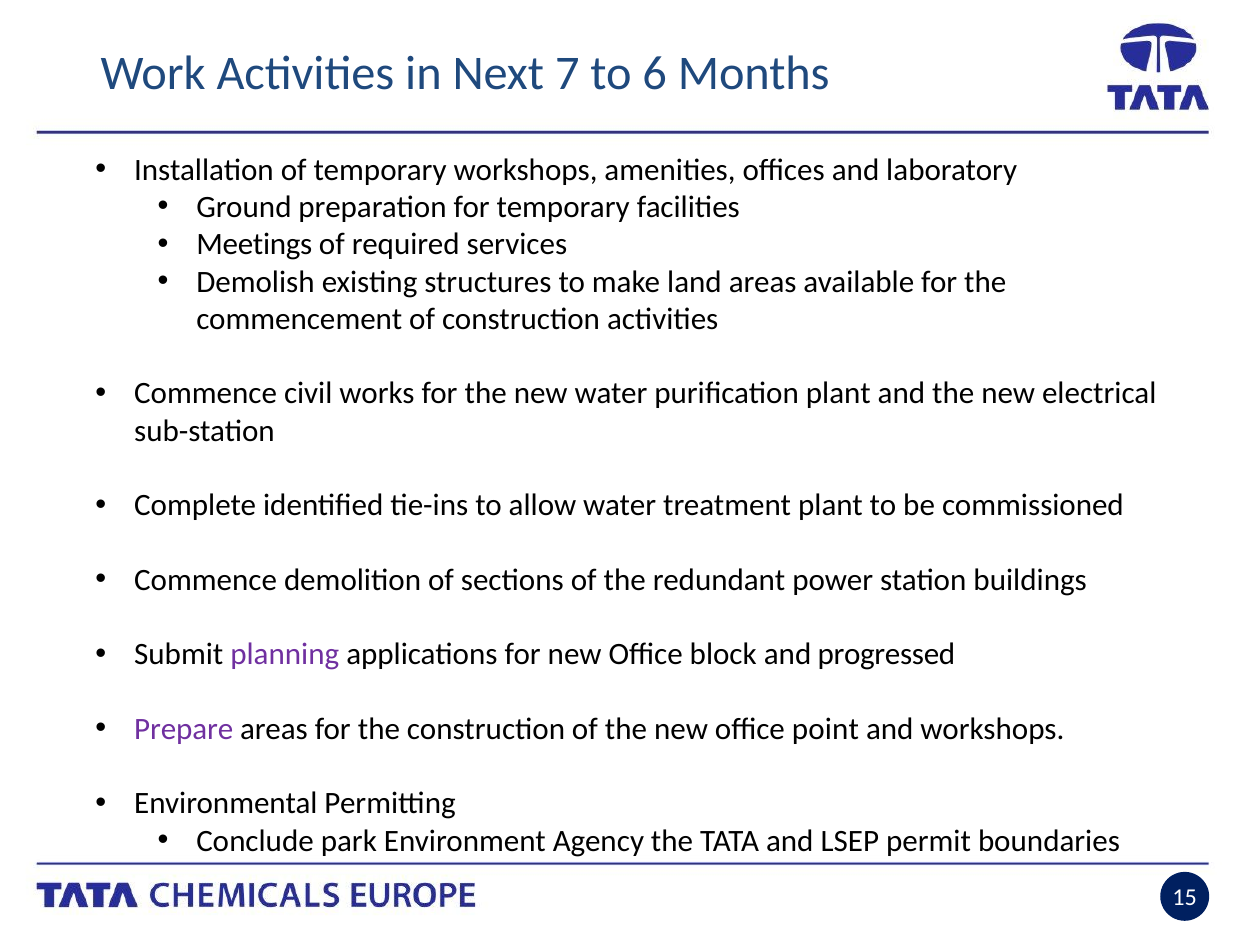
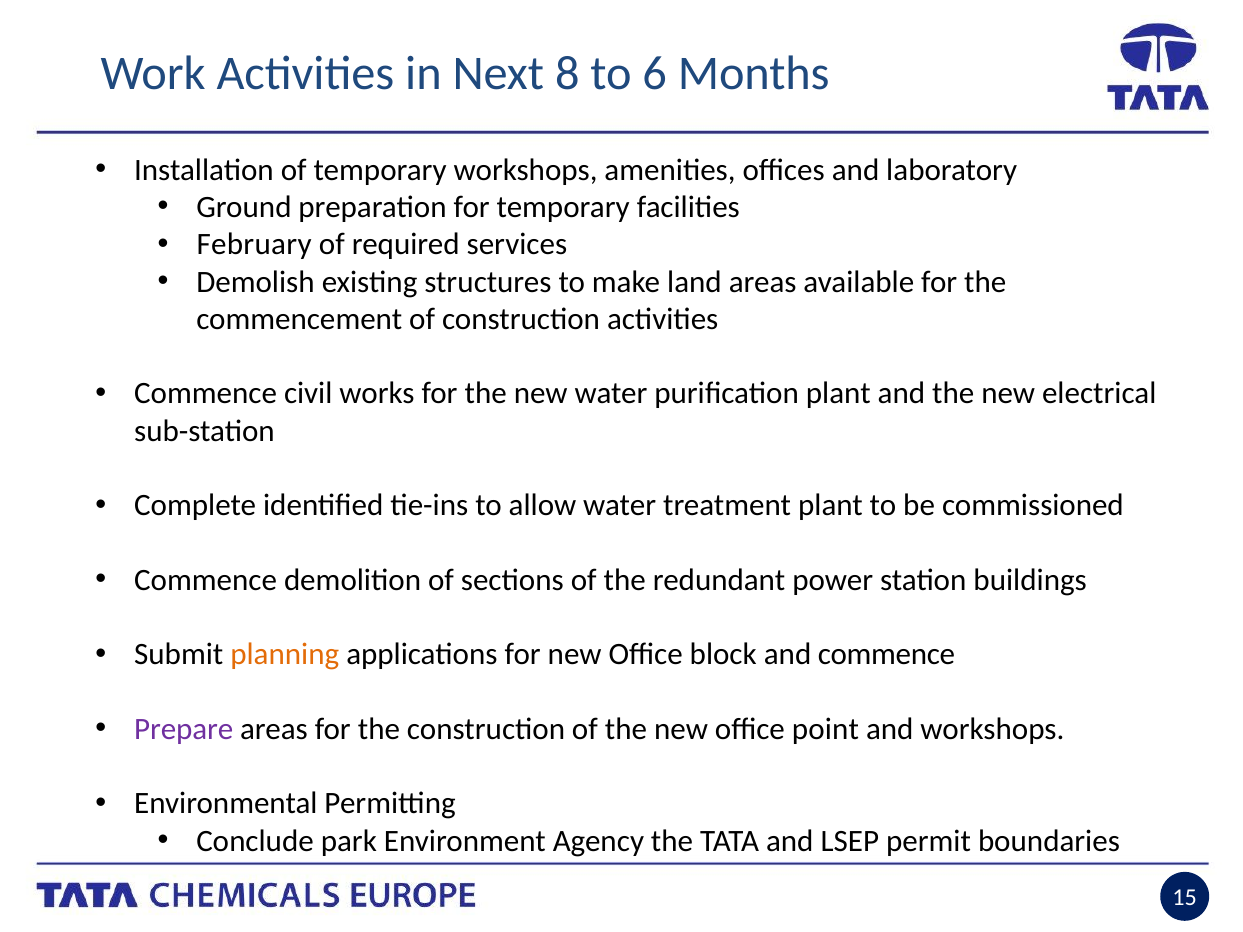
7: 7 -> 8 (567, 74)
Meetings: Meetings -> February (254, 245)
planning colour: purple -> orange (285, 655)
and progressed: progressed -> commence (886, 655)
